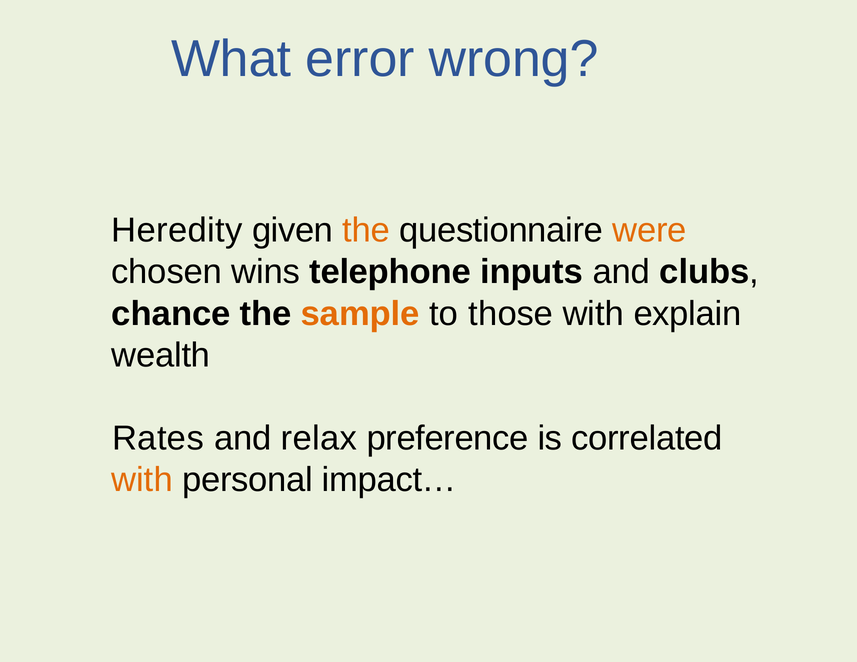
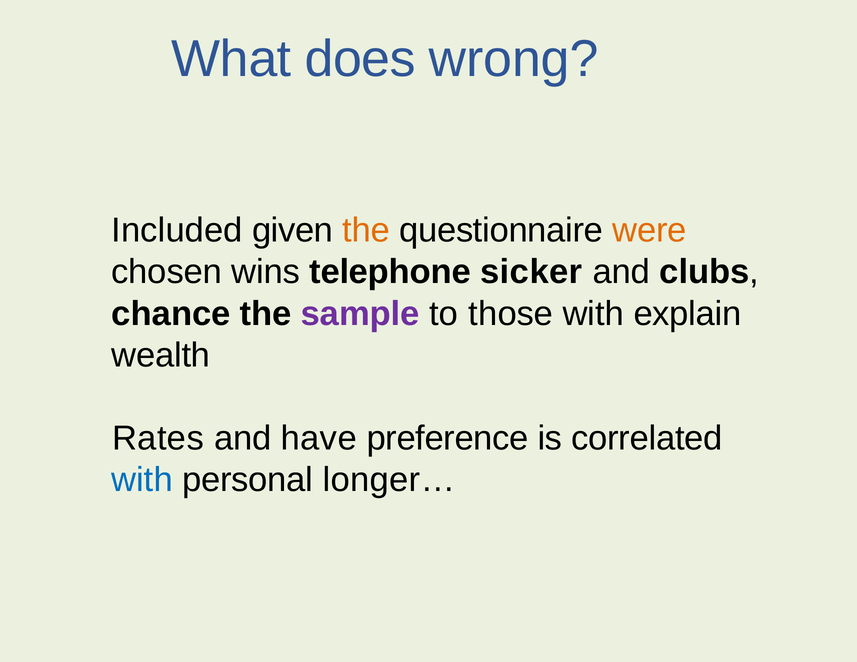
error: error -> does (360, 59)
Heredity: Heredity -> Included (177, 231)
inputs: inputs -> sicker (531, 272)
sample colour: orange -> purple (360, 314)
relax: relax -> have (319, 439)
with colour: orange -> blue (142, 480)
impact…: impact… -> longer… (389, 480)
